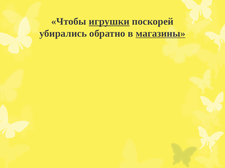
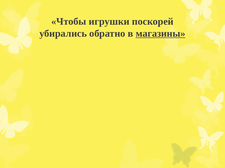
игрушки underline: present -> none (109, 22)
